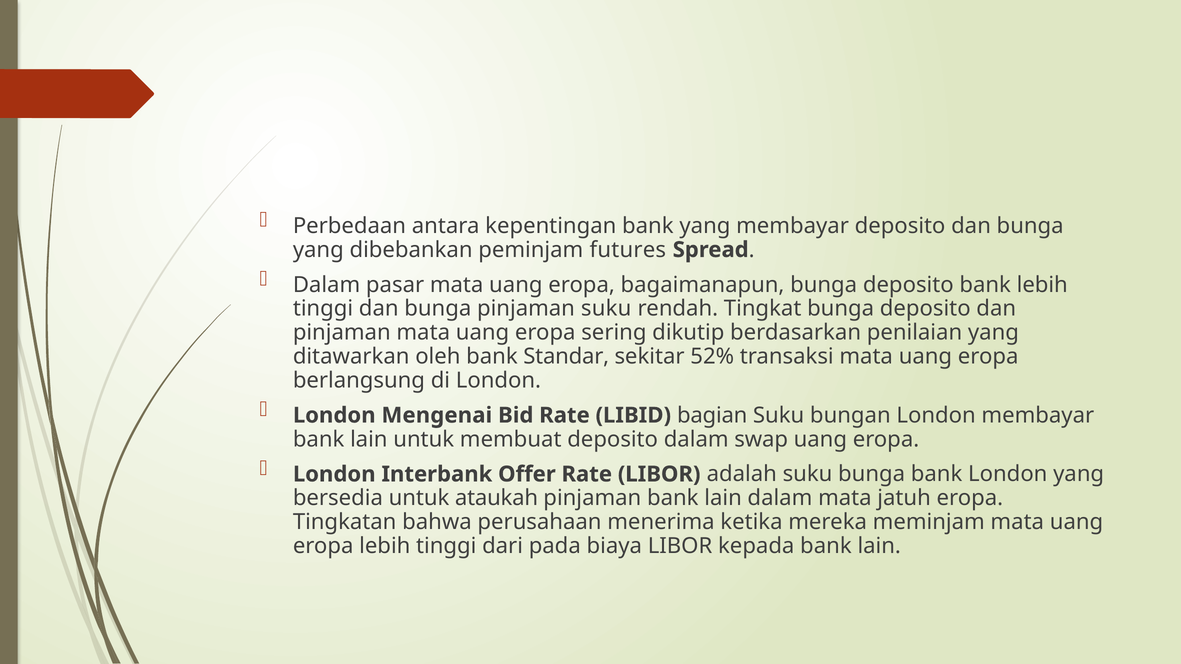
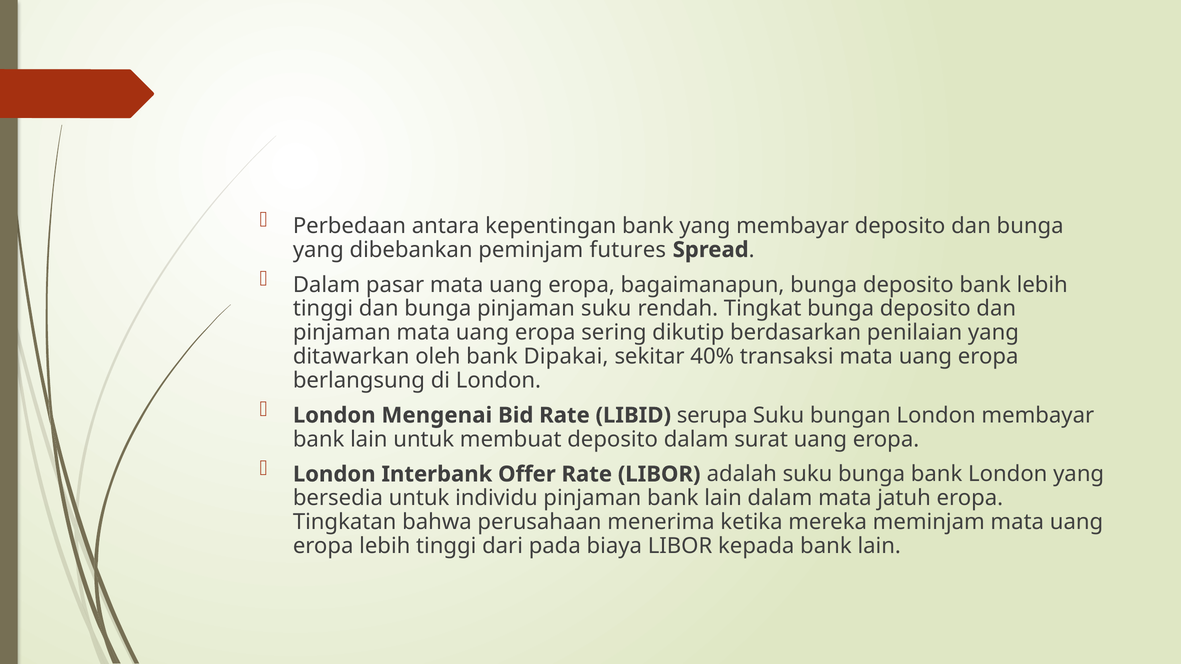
Standar: Standar -> Dipakai (566, 357)
52%: 52% -> 40% (712, 357)
bagian: bagian -> serupa (712, 416)
swap: swap -> surat (761, 439)
ataukah: ataukah -> individu (496, 498)
